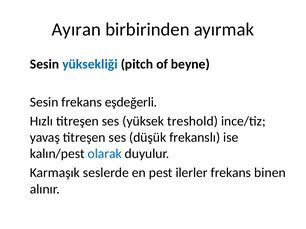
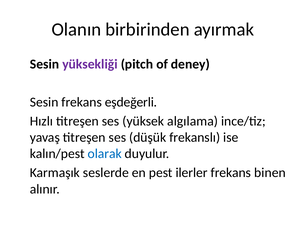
Ayıran: Ayıran -> Olanın (76, 30)
yüksekliği colour: blue -> purple (90, 64)
beyne: beyne -> deney (190, 64)
treshold: treshold -> algılama (193, 121)
